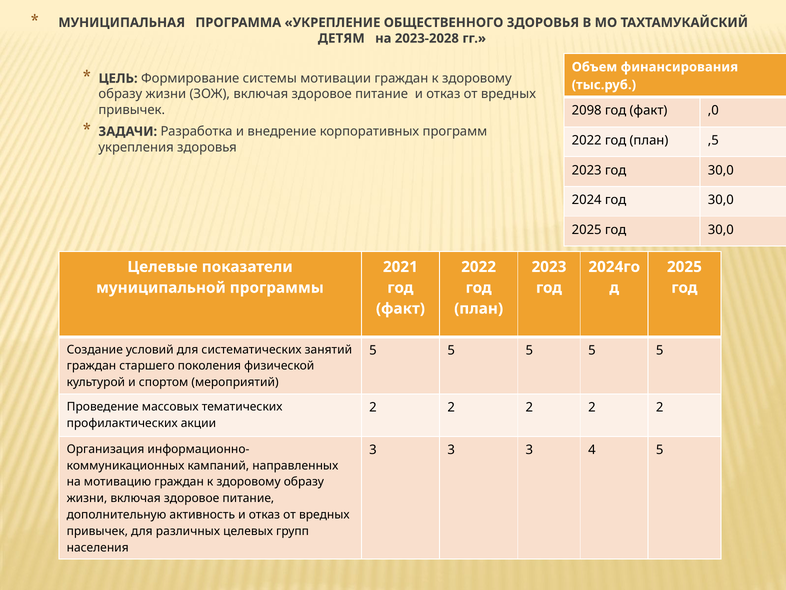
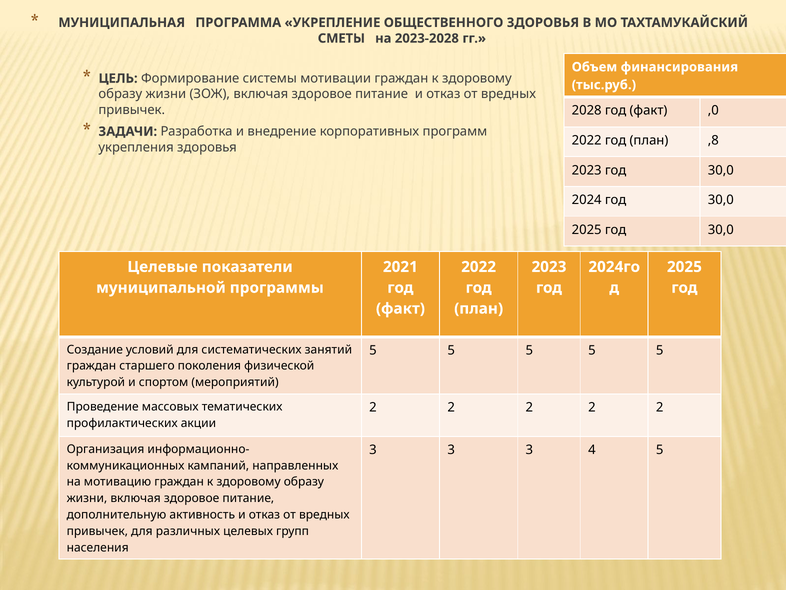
ДЕТЯМ: ДЕТЯМ -> СМЕТЫ (341, 38)
2098: 2098 -> 2028 (587, 111)
,5: ,5 -> ,8 (713, 140)
